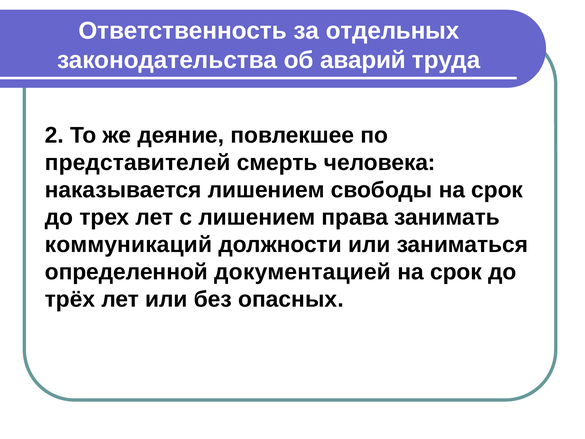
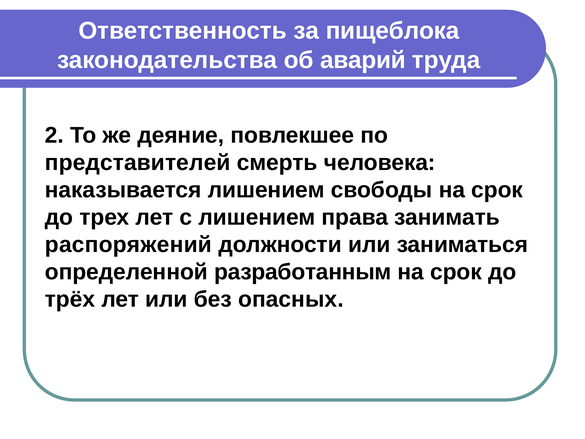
отдельных: отдельных -> пищеблока (393, 31)
коммуникаций: коммуникаций -> распоряжений (128, 244)
документацией: документацией -> разработанным (303, 272)
